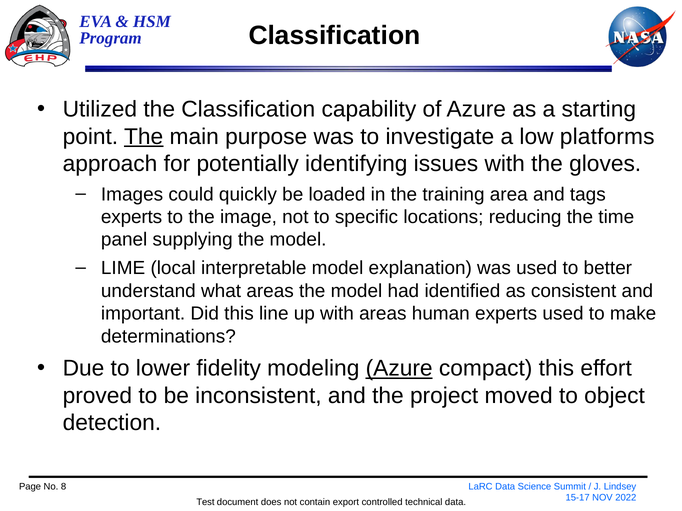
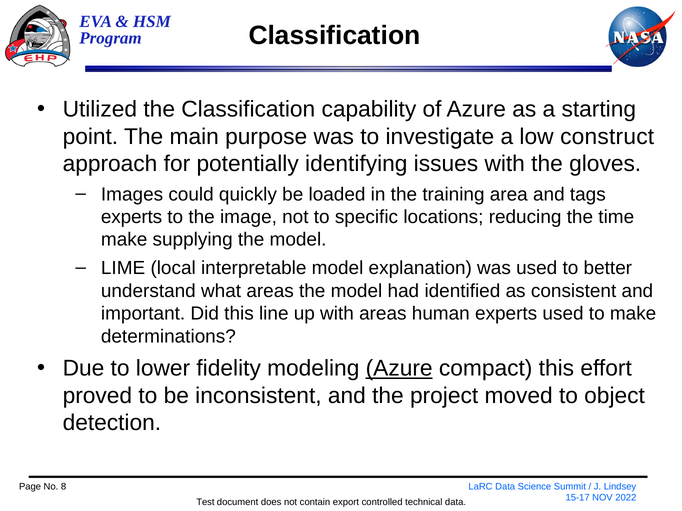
The underline: present -> none (144, 137)
platforms: platforms -> construct (607, 137)
panel: panel -> make (124, 240)
